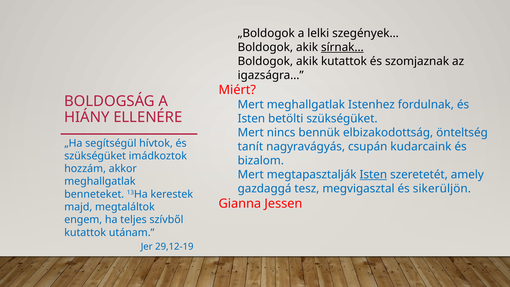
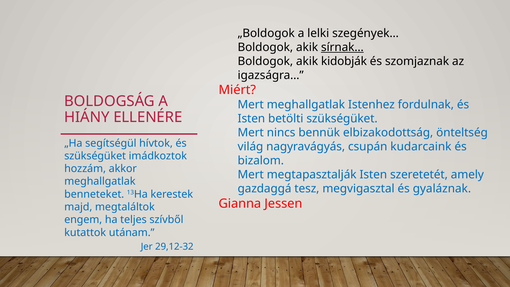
akik kutattok: kutattok -> kidobják (344, 61)
tanít: tanít -> világ (250, 147)
Isten underline: present -> none (373, 175)
sikerüljön: sikerüljön -> gyaláznak (442, 189)
29,12-19: 29,12-19 -> 29,12-32 (174, 247)
